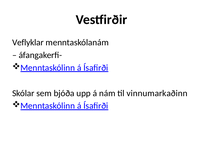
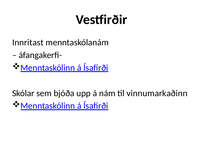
Veflyklar: Veflyklar -> Innritast (28, 43)
